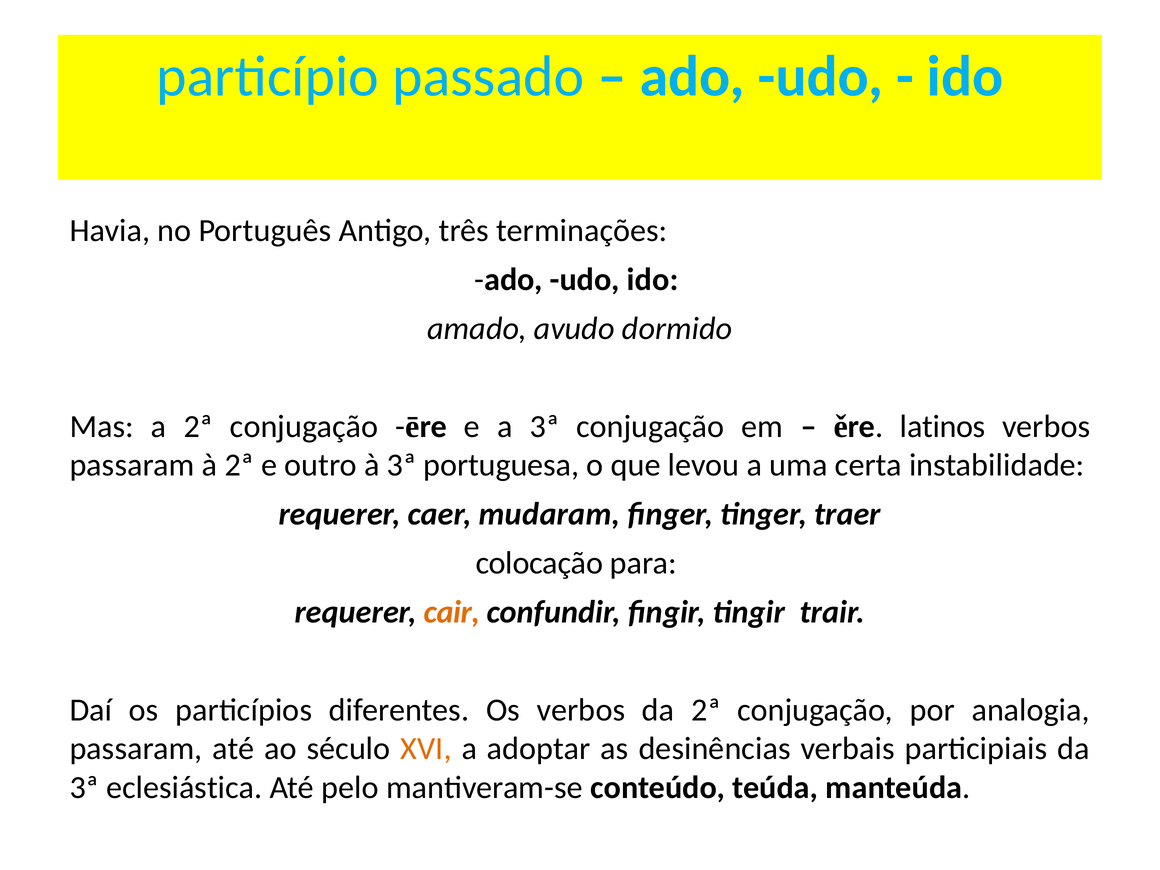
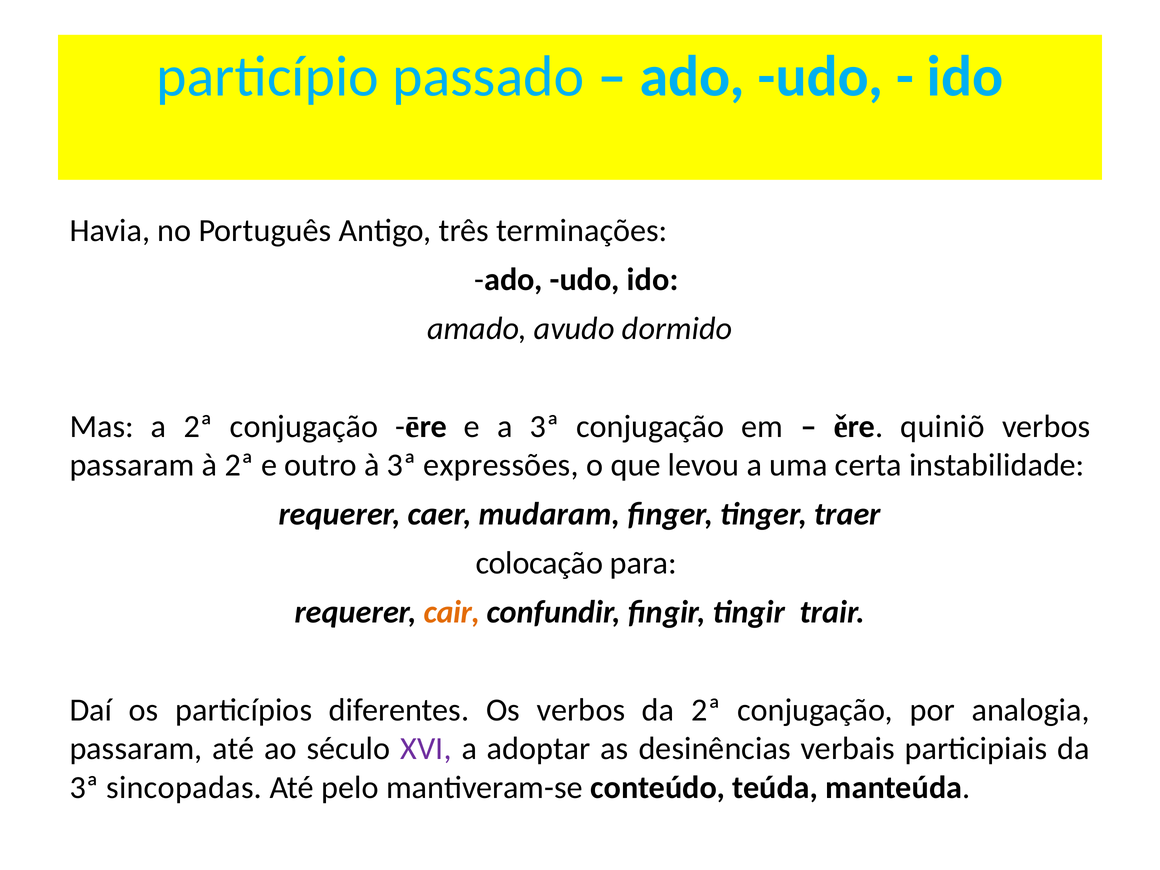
latinos: latinos -> quiniõ (942, 426)
portuguesa: portuguesa -> expressões (501, 465)
XVI colour: orange -> purple (426, 749)
eclesiástica: eclesiástica -> sincopadas (184, 787)
